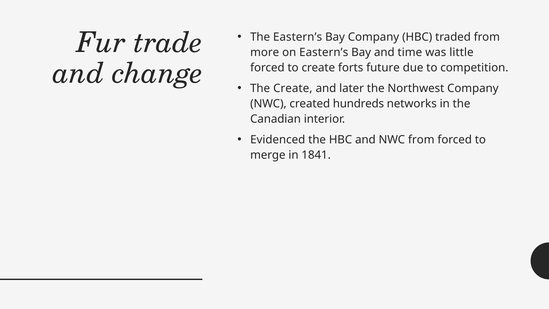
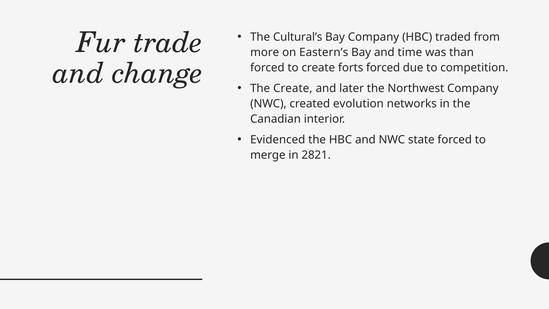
The Eastern’s: Eastern’s -> Cultural’s (298, 37)
little: little -> than (462, 52)
forts future: future -> forced (383, 68)
hundreds: hundreds -> evolution (358, 104)
NWC from: from -> state (421, 140)
1841: 1841 -> 2821 (316, 155)
